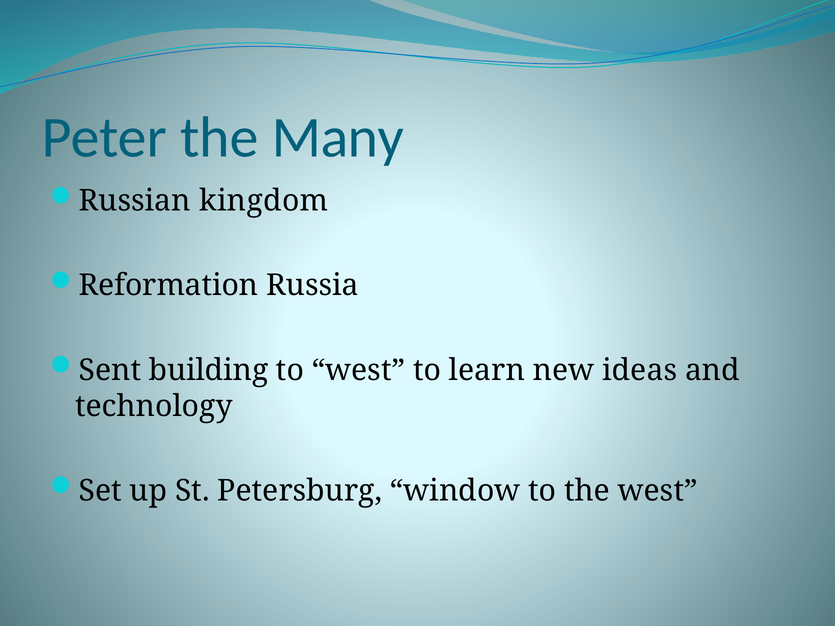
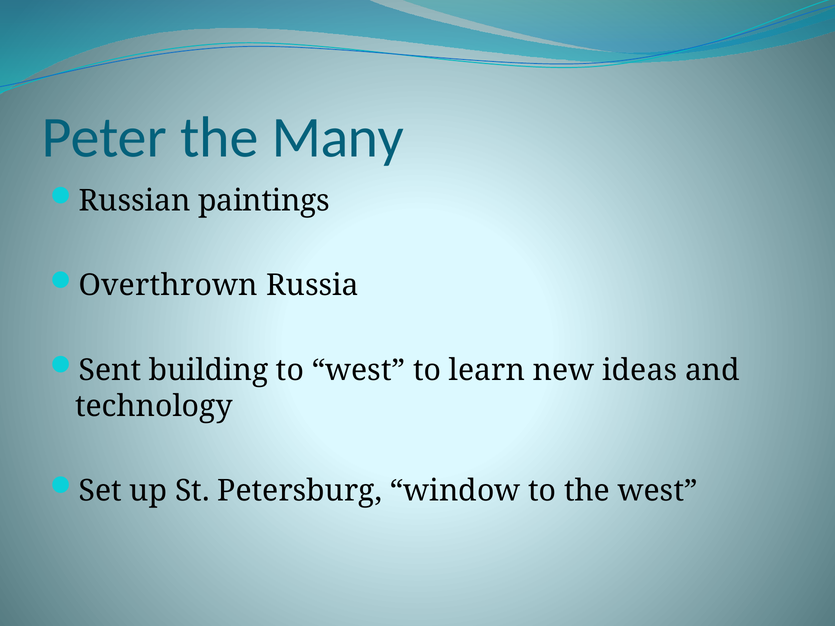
kingdom: kingdom -> paintings (264, 201)
Reformation: Reformation -> Overthrown (168, 286)
